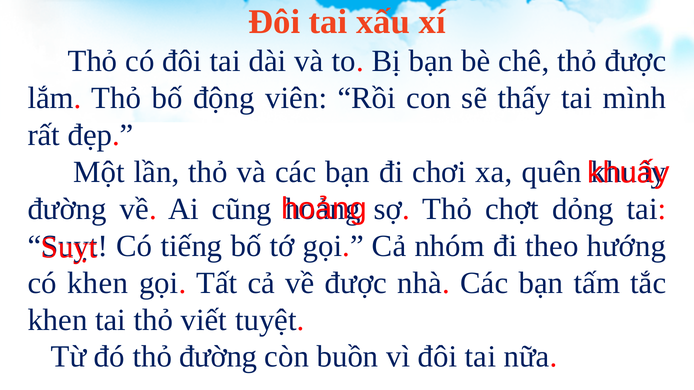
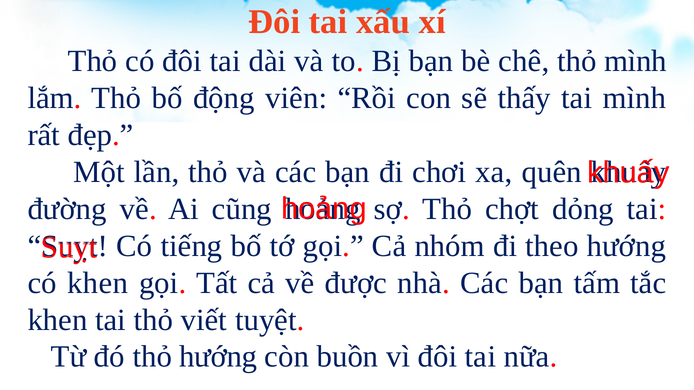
thỏ được: được -> mình (636, 61)
thỏ đường: đường -> hướng (218, 357)
